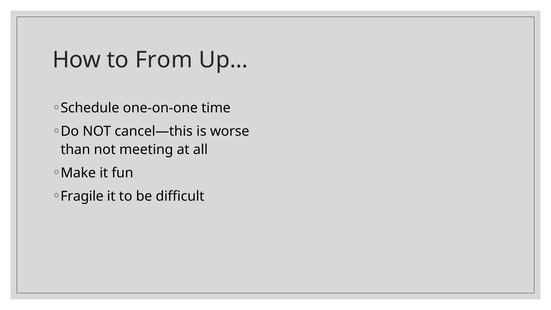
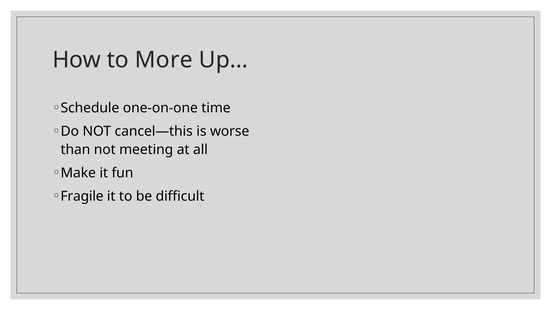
From: From -> More (164, 60)
